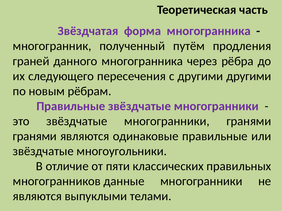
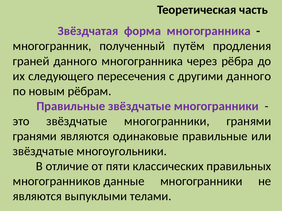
другими другими: другими -> данного (249, 76)
